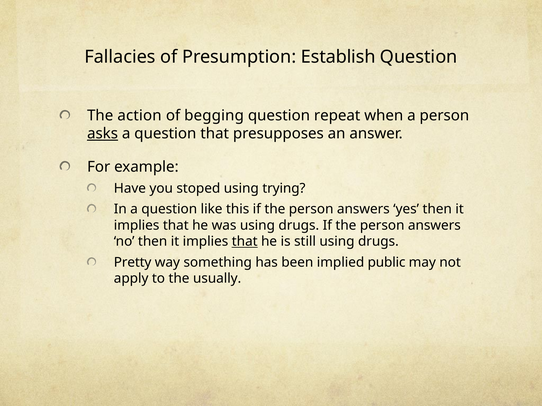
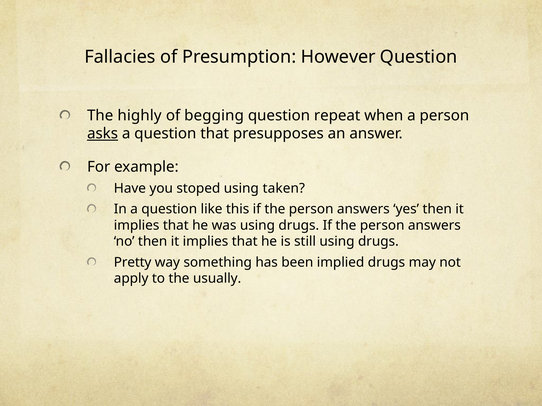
Establish: Establish -> However (338, 57)
action: action -> highly (140, 116)
trying: trying -> taken (284, 189)
that underline: present -> none (245, 242)
implied public: public -> drugs (386, 263)
